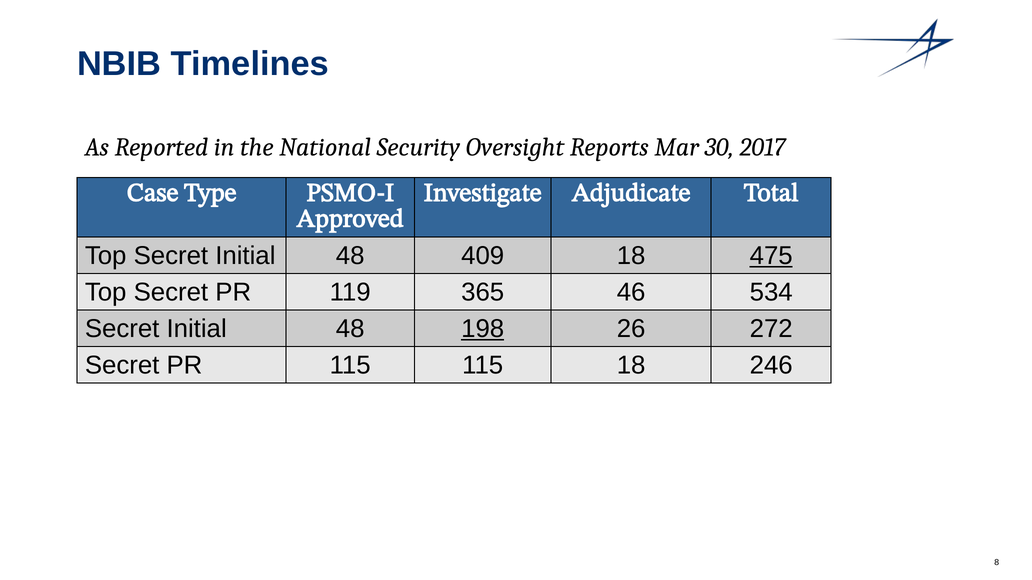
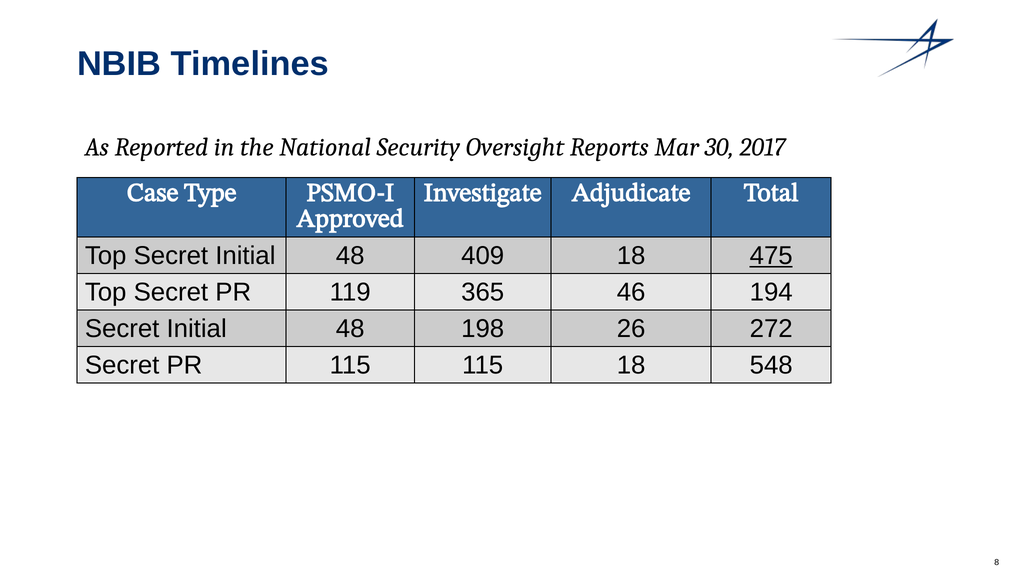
534: 534 -> 194 (771, 292)
198 underline: present -> none (483, 329)
246: 246 -> 548 (771, 365)
